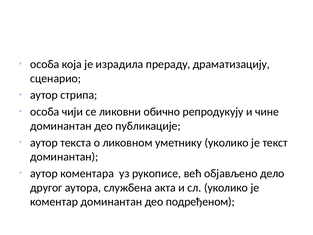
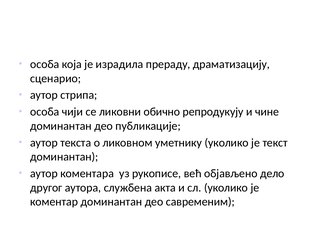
подређеном: подређеном -> савременим (200, 202)
